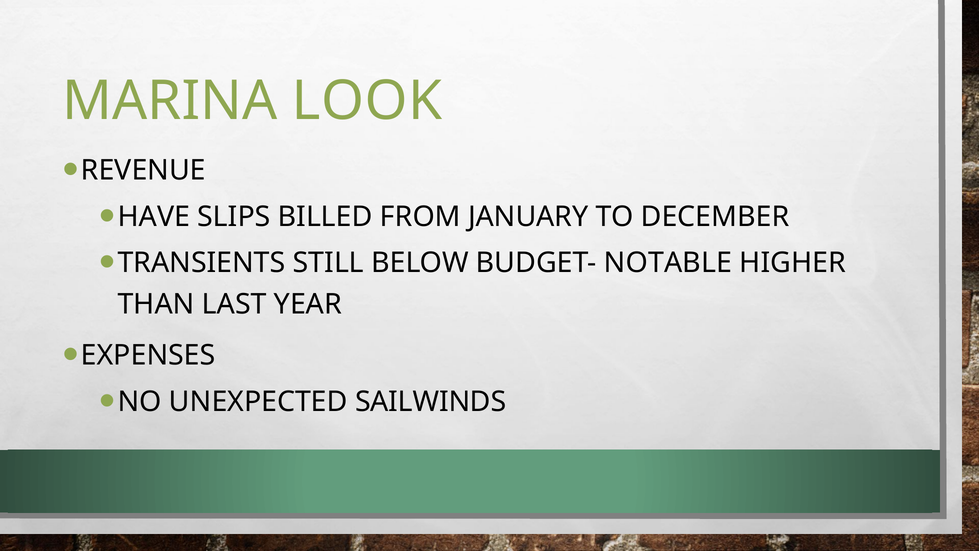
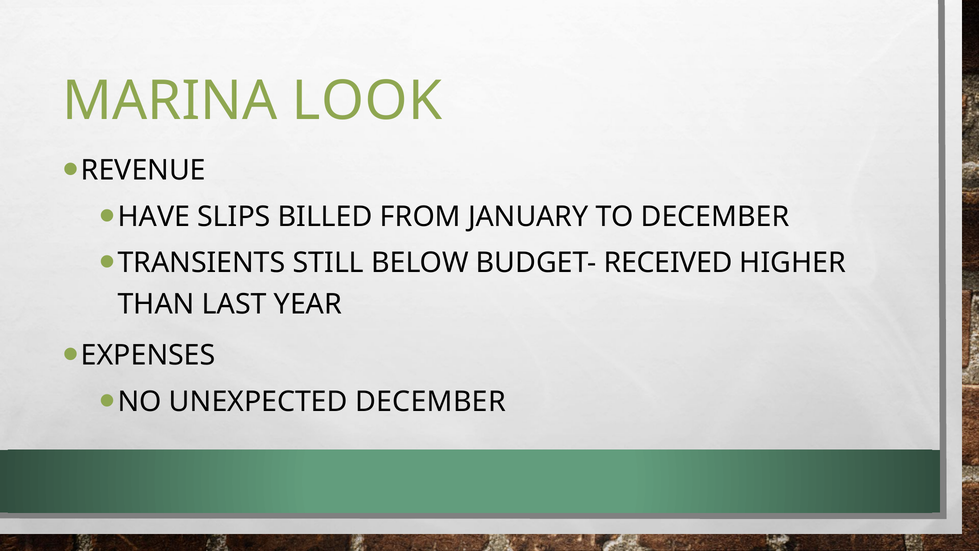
NOTABLE: NOTABLE -> RECEIVED (668, 263)
UNEXPECTED SAILWINDS: SAILWINDS -> DECEMBER (430, 401)
